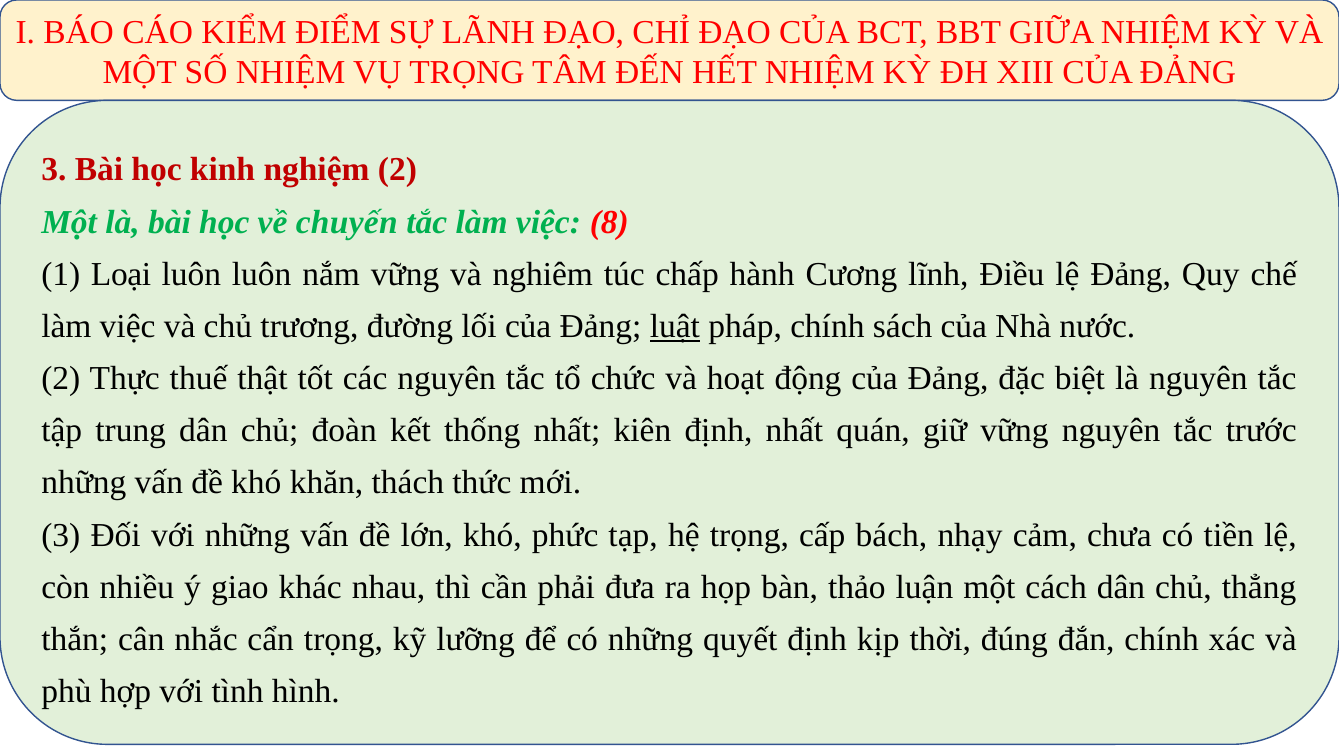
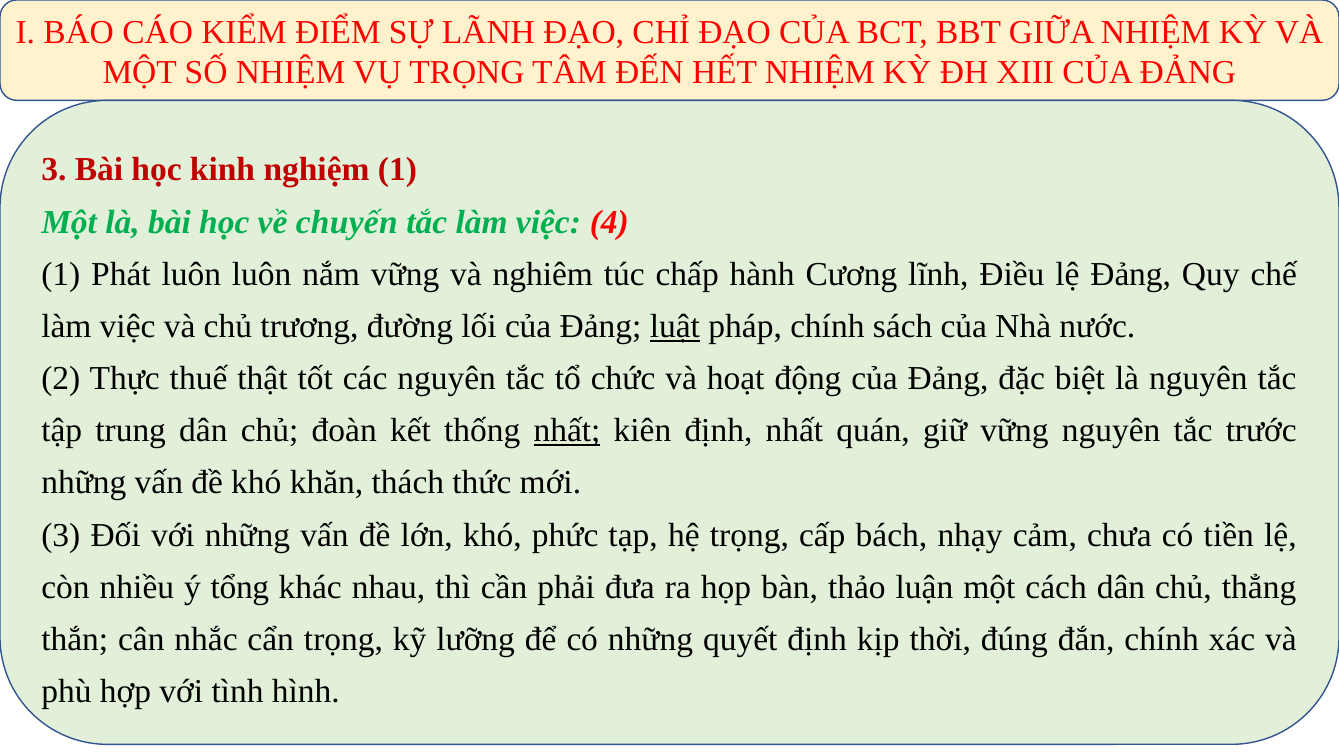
nghiệm 2: 2 -> 1 (397, 170)
8: 8 -> 4 (609, 222)
Loại: Loại -> Phát (121, 274)
nhất underline: none -> present (567, 431)
giao: giao -> tổng (240, 587)
